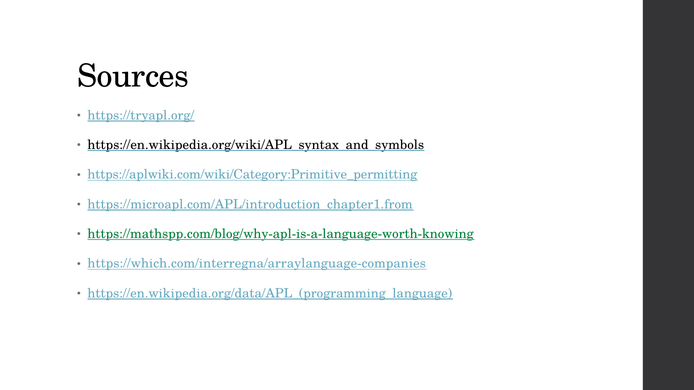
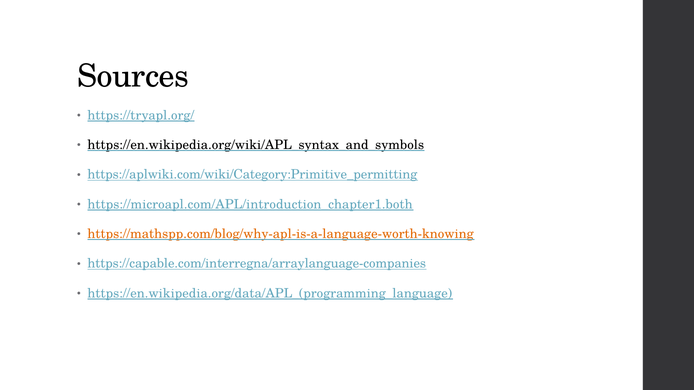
https://microapl.com/APL/introduction_chapter1.from: https://microapl.com/APL/introduction_chapter1.from -> https://microapl.com/APL/introduction_chapter1.both (250, 204)
https://mathspp.com/blog/why-apl-is-a-language-worth-knowing colour: green -> orange (281, 234)
https://which.com/interregna/arraylanguage-companies: https://which.com/interregna/arraylanguage-companies -> https://capable.com/interregna/arraylanguage-companies (257, 264)
